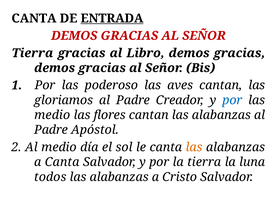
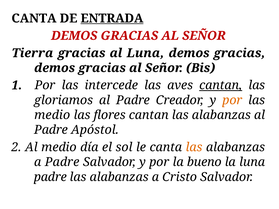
al Libro: Libro -> Luna (145, 53)
poderoso: poderoso -> intercede (111, 85)
cantan underline: none -> present (221, 85)
por colour: blue -> orange (232, 100)
a Canta: Canta -> Padre (62, 162)
la tierra: tierra -> bueno (204, 162)
todos: todos -> padre (50, 177)
